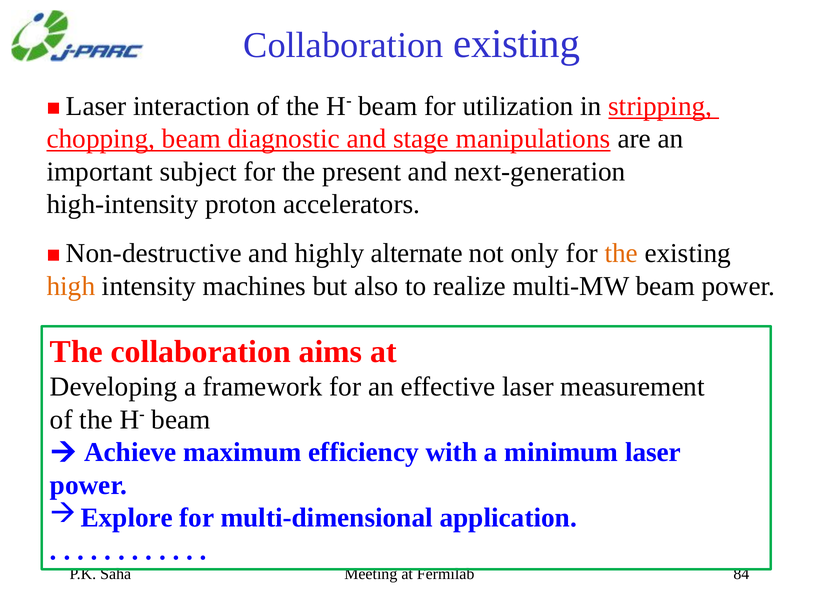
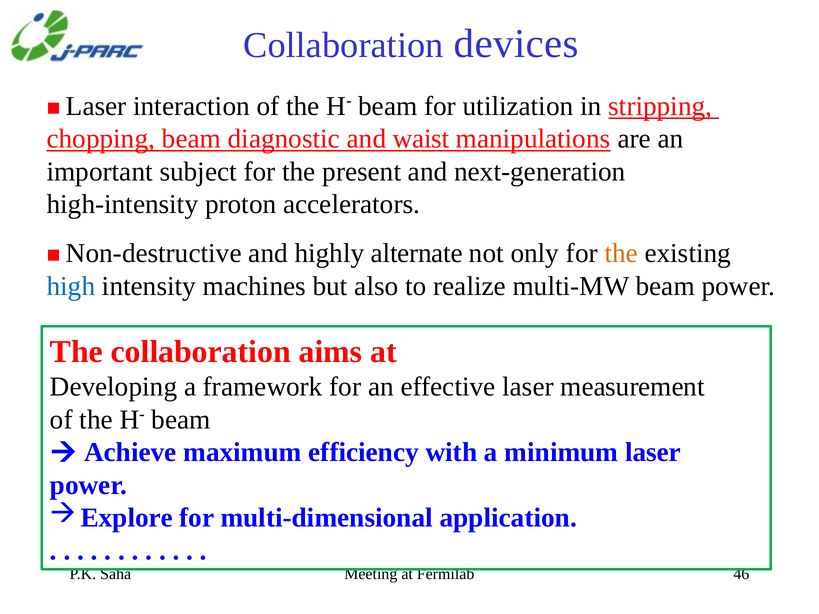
Collaboration existing: existing -> devices (516, 44)
stage: stage -> waist (421, 139)
high colour: orange -> blue (71, 286)
84: 84 -> 46 (741, 574)
